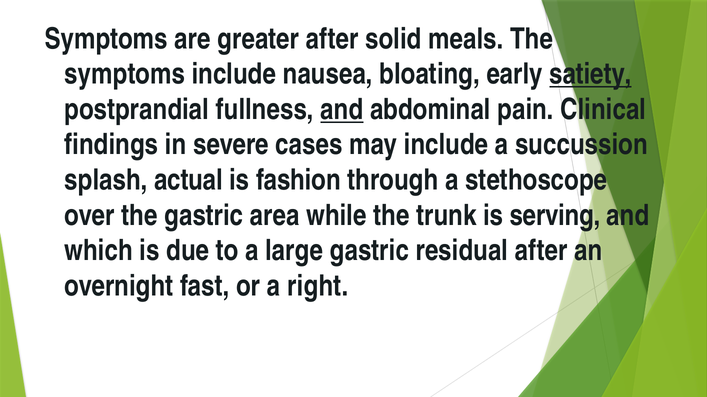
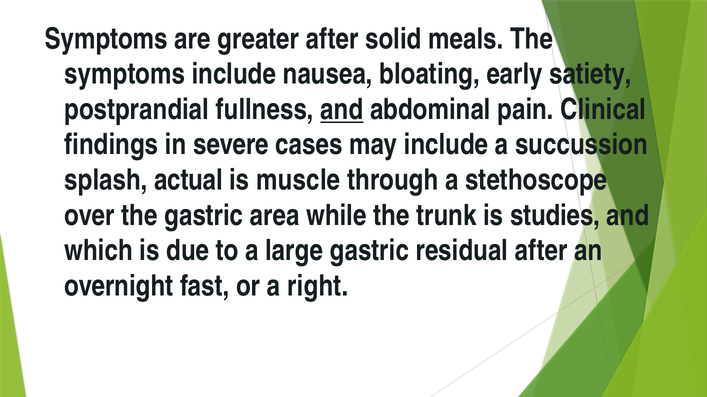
satiety underline: present -> none (590, 74)
fashion: fashion -> muscle (298, 180)
serving: serving -> studies (555, 216)
